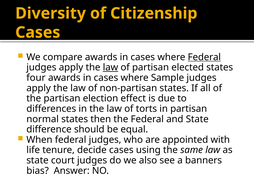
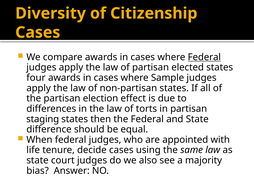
law underline: present -> none (110, 67)
normal: normal -> staging (43, 119)
banners: banners -> majority (204, 160)
